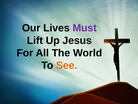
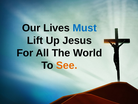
Must colour: purple -> blue (85, 28)
